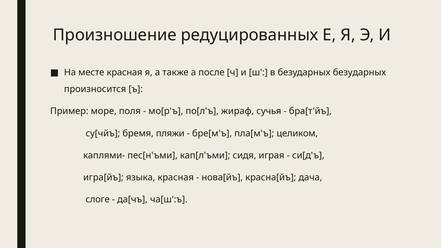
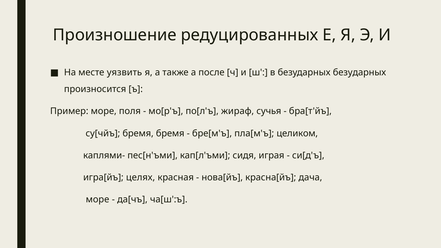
месте красная: красная -> уязвить (124, 73)
бремя пляжи: пляжи -> бремя (170, 133)
языка: языка -> целях (141, 178)
слоге: слоге -> море (98, 200)
